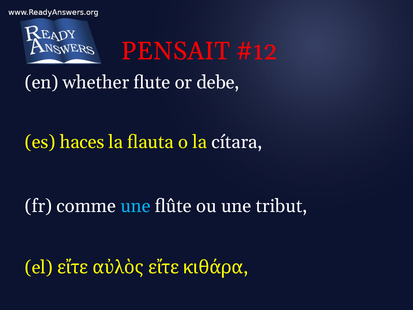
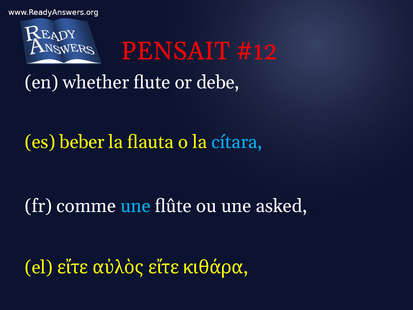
haces: haces -> beber (82, 142)
cítara colour: white -> light blue (237, 142)
tribut: tribut -> asked (282, 206)
